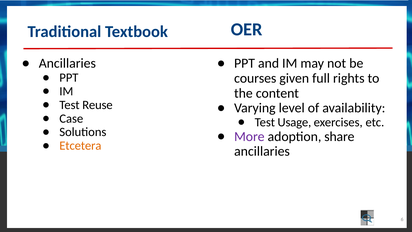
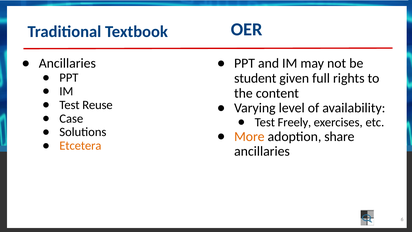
courses: courses -> student (255, 78)
Usage: Usage -> Freely (294, 122)
More colour: purple -> orange (249, 136)
